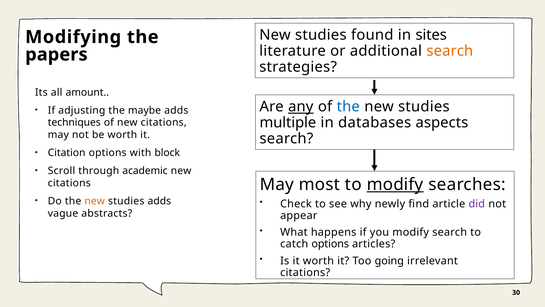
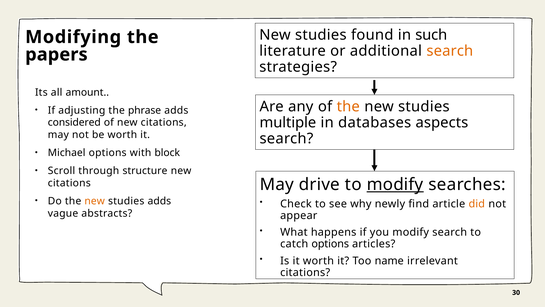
sites: sites -> such (431, 35)
any underline: present -> none (301, 107)
the colour: blue -> orange (348, 107)
maybe: maybe -> phrase (145, 110)
techniques: techniques -> considered (74, 122)
Citation: Citation -> Michael (67, 153)
academic: academic -> structure (145, 171)
most: most -> drive (319, 184)
did colour: purple -> orange (477, 204)
going: going -> name (389, 260)
